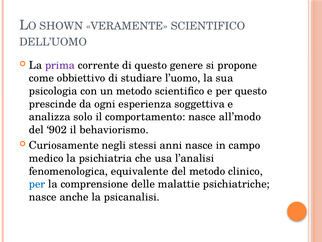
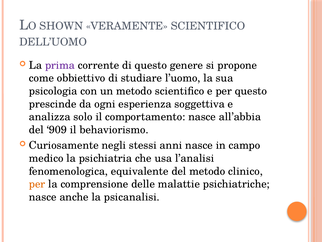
all’modo: all’modo -> all’abbia (240, 117)
902: 902 -> 909 (57, 130)
per colour: blue -> orange (37, 184)
